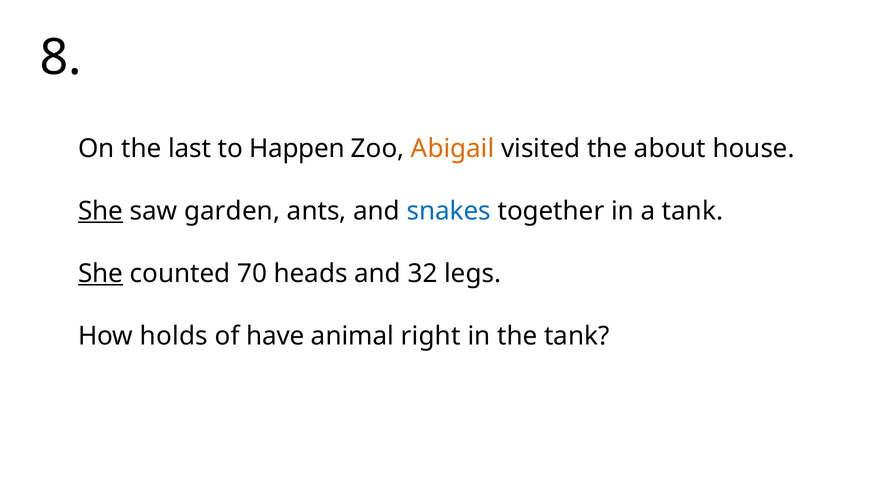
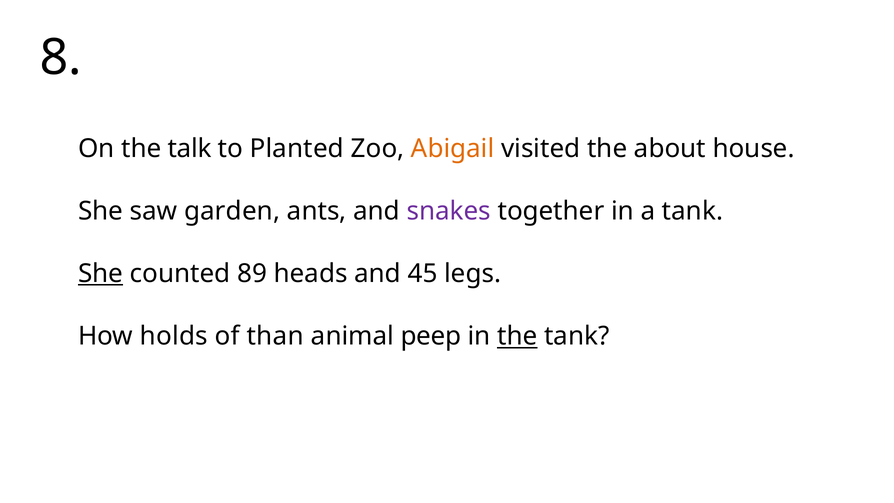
last: last -> talk (190, 148)
Happen: Happen -> Planted (297, 148)
She underline: present -> none (101, 211)
snakes colour: blue -> purple (449, 211)
70: 70 -> 89 (252, 274)
32: 32 -> 45 (423, 274)
have: have -> than (275, 336)
right: right -> peep (431, 336)
the underline: none -> present (517, 336)
